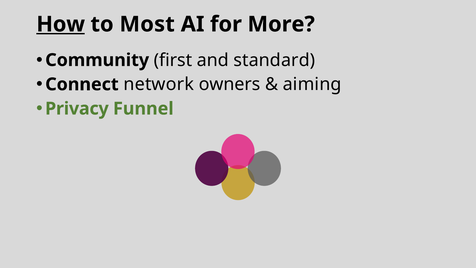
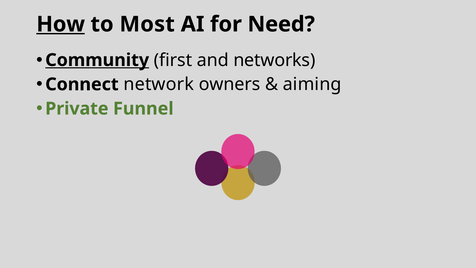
More: More -> Need (281, 24)
Community underline: none -> present (97, 60)
standard: standard -> networks (274, 60)
Privacy: Privacy -> Private (77, 109)
